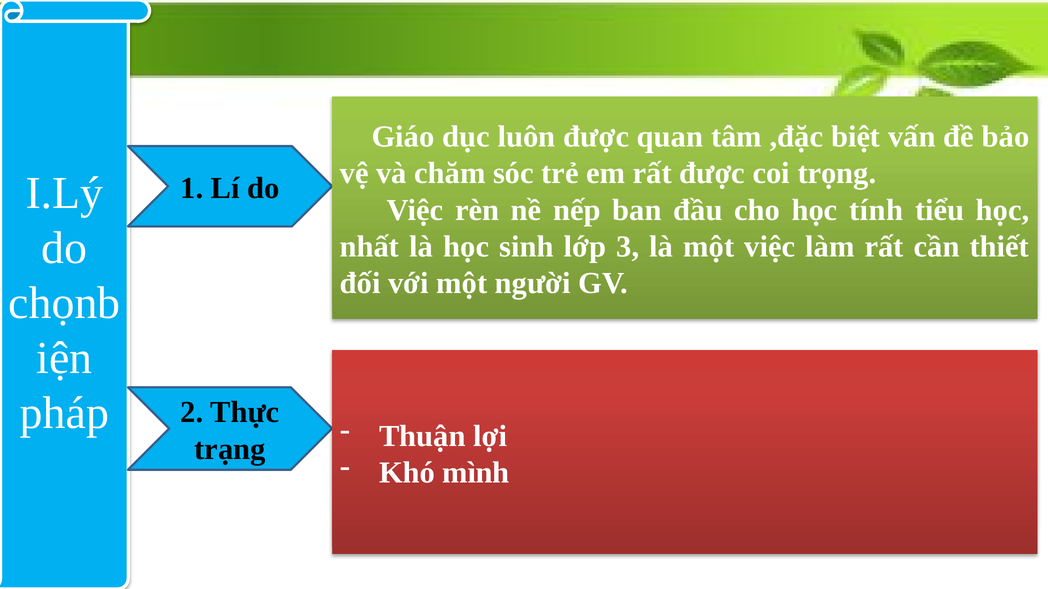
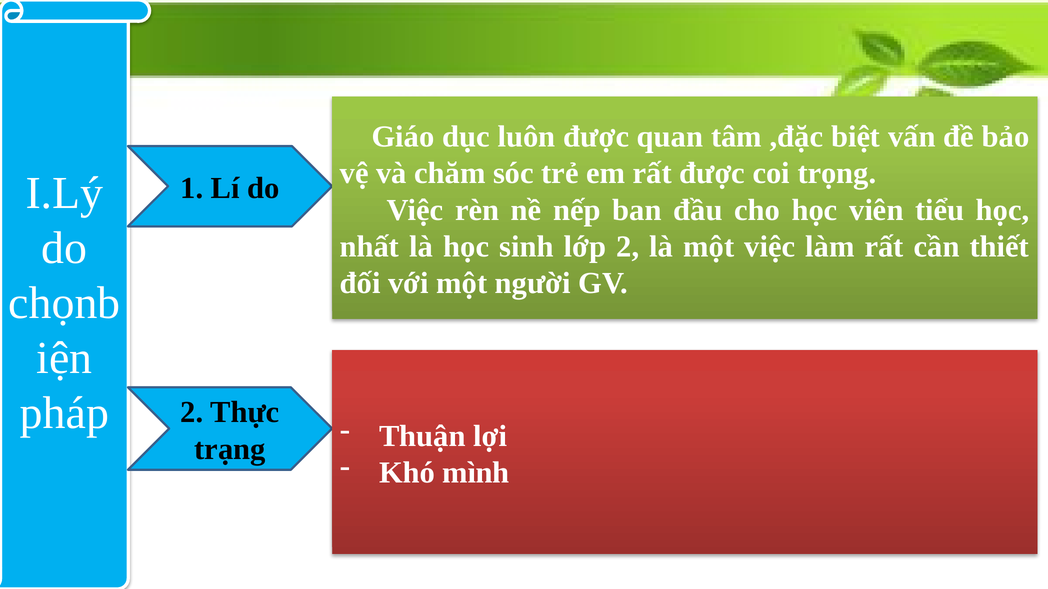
tính: tính -> viên (876, 210)
lớp 3: 3 -> 2 (628, 247)
